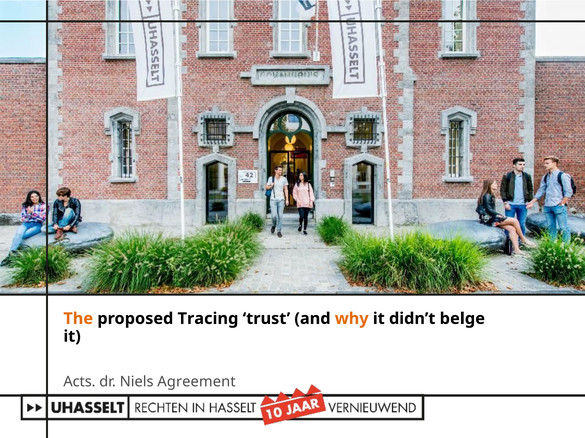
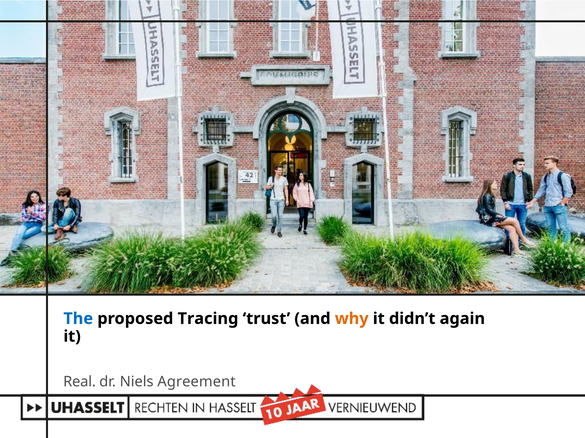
The colour: orange -> blue (78, 319)
belge: belge -> again (462, 319)
Acts: Acts -> Real (80, 382)
